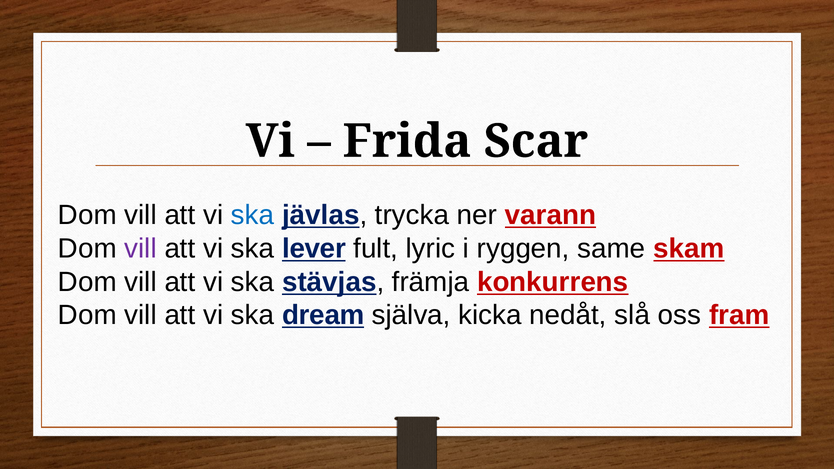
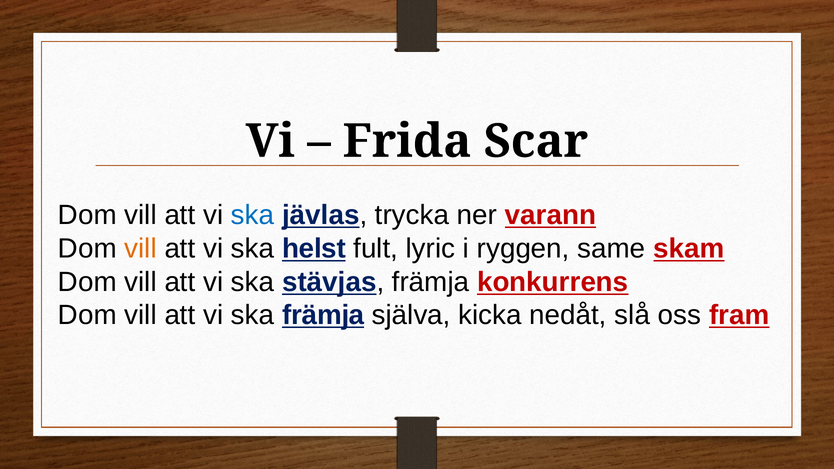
vill colour: purple -> orange (141, 249)
lever: lever -> helst (314, 249)
ska dream: dream -> främja (323, 315)
